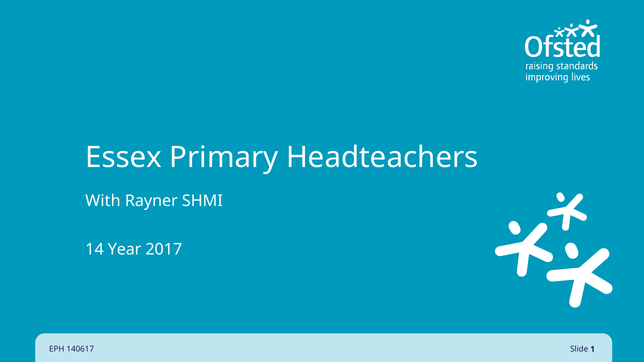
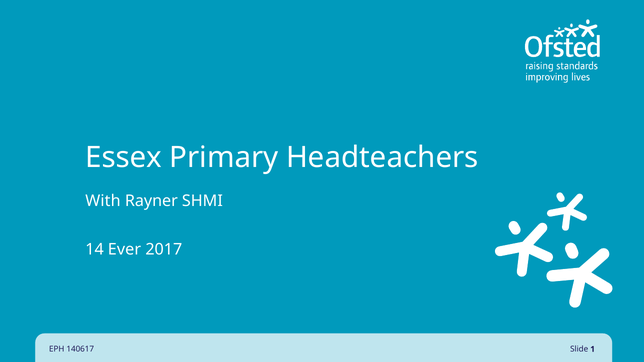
Year: Year -> Ever (124, 249)
